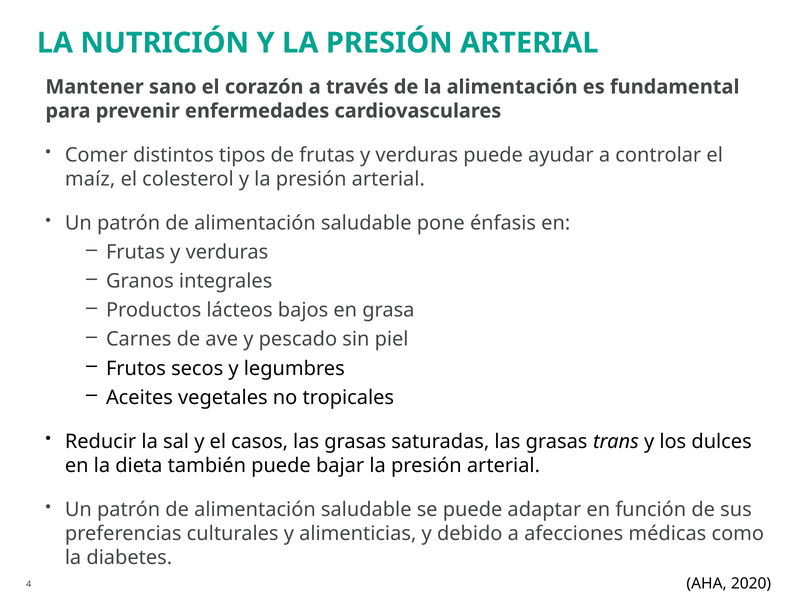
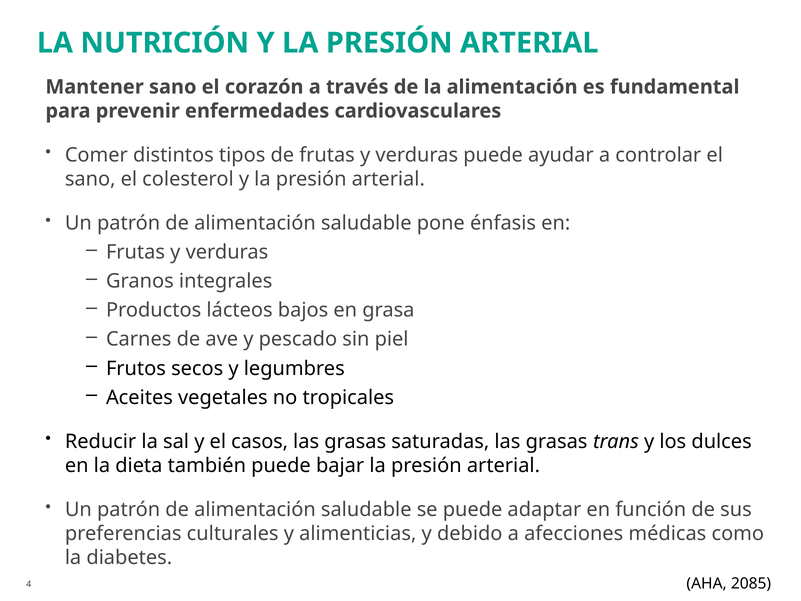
maíz: maíz -> sano (90, 179)
2020: 2020 -> 2085 (751, 583)
